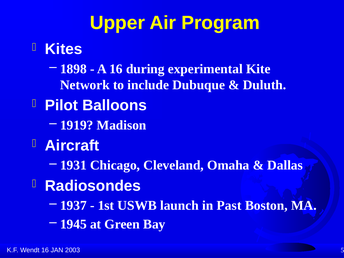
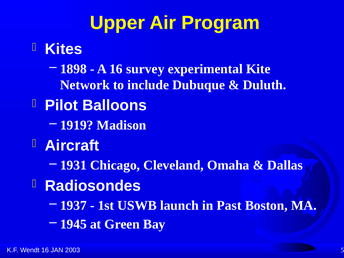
during: during -> survey (145, 69)
